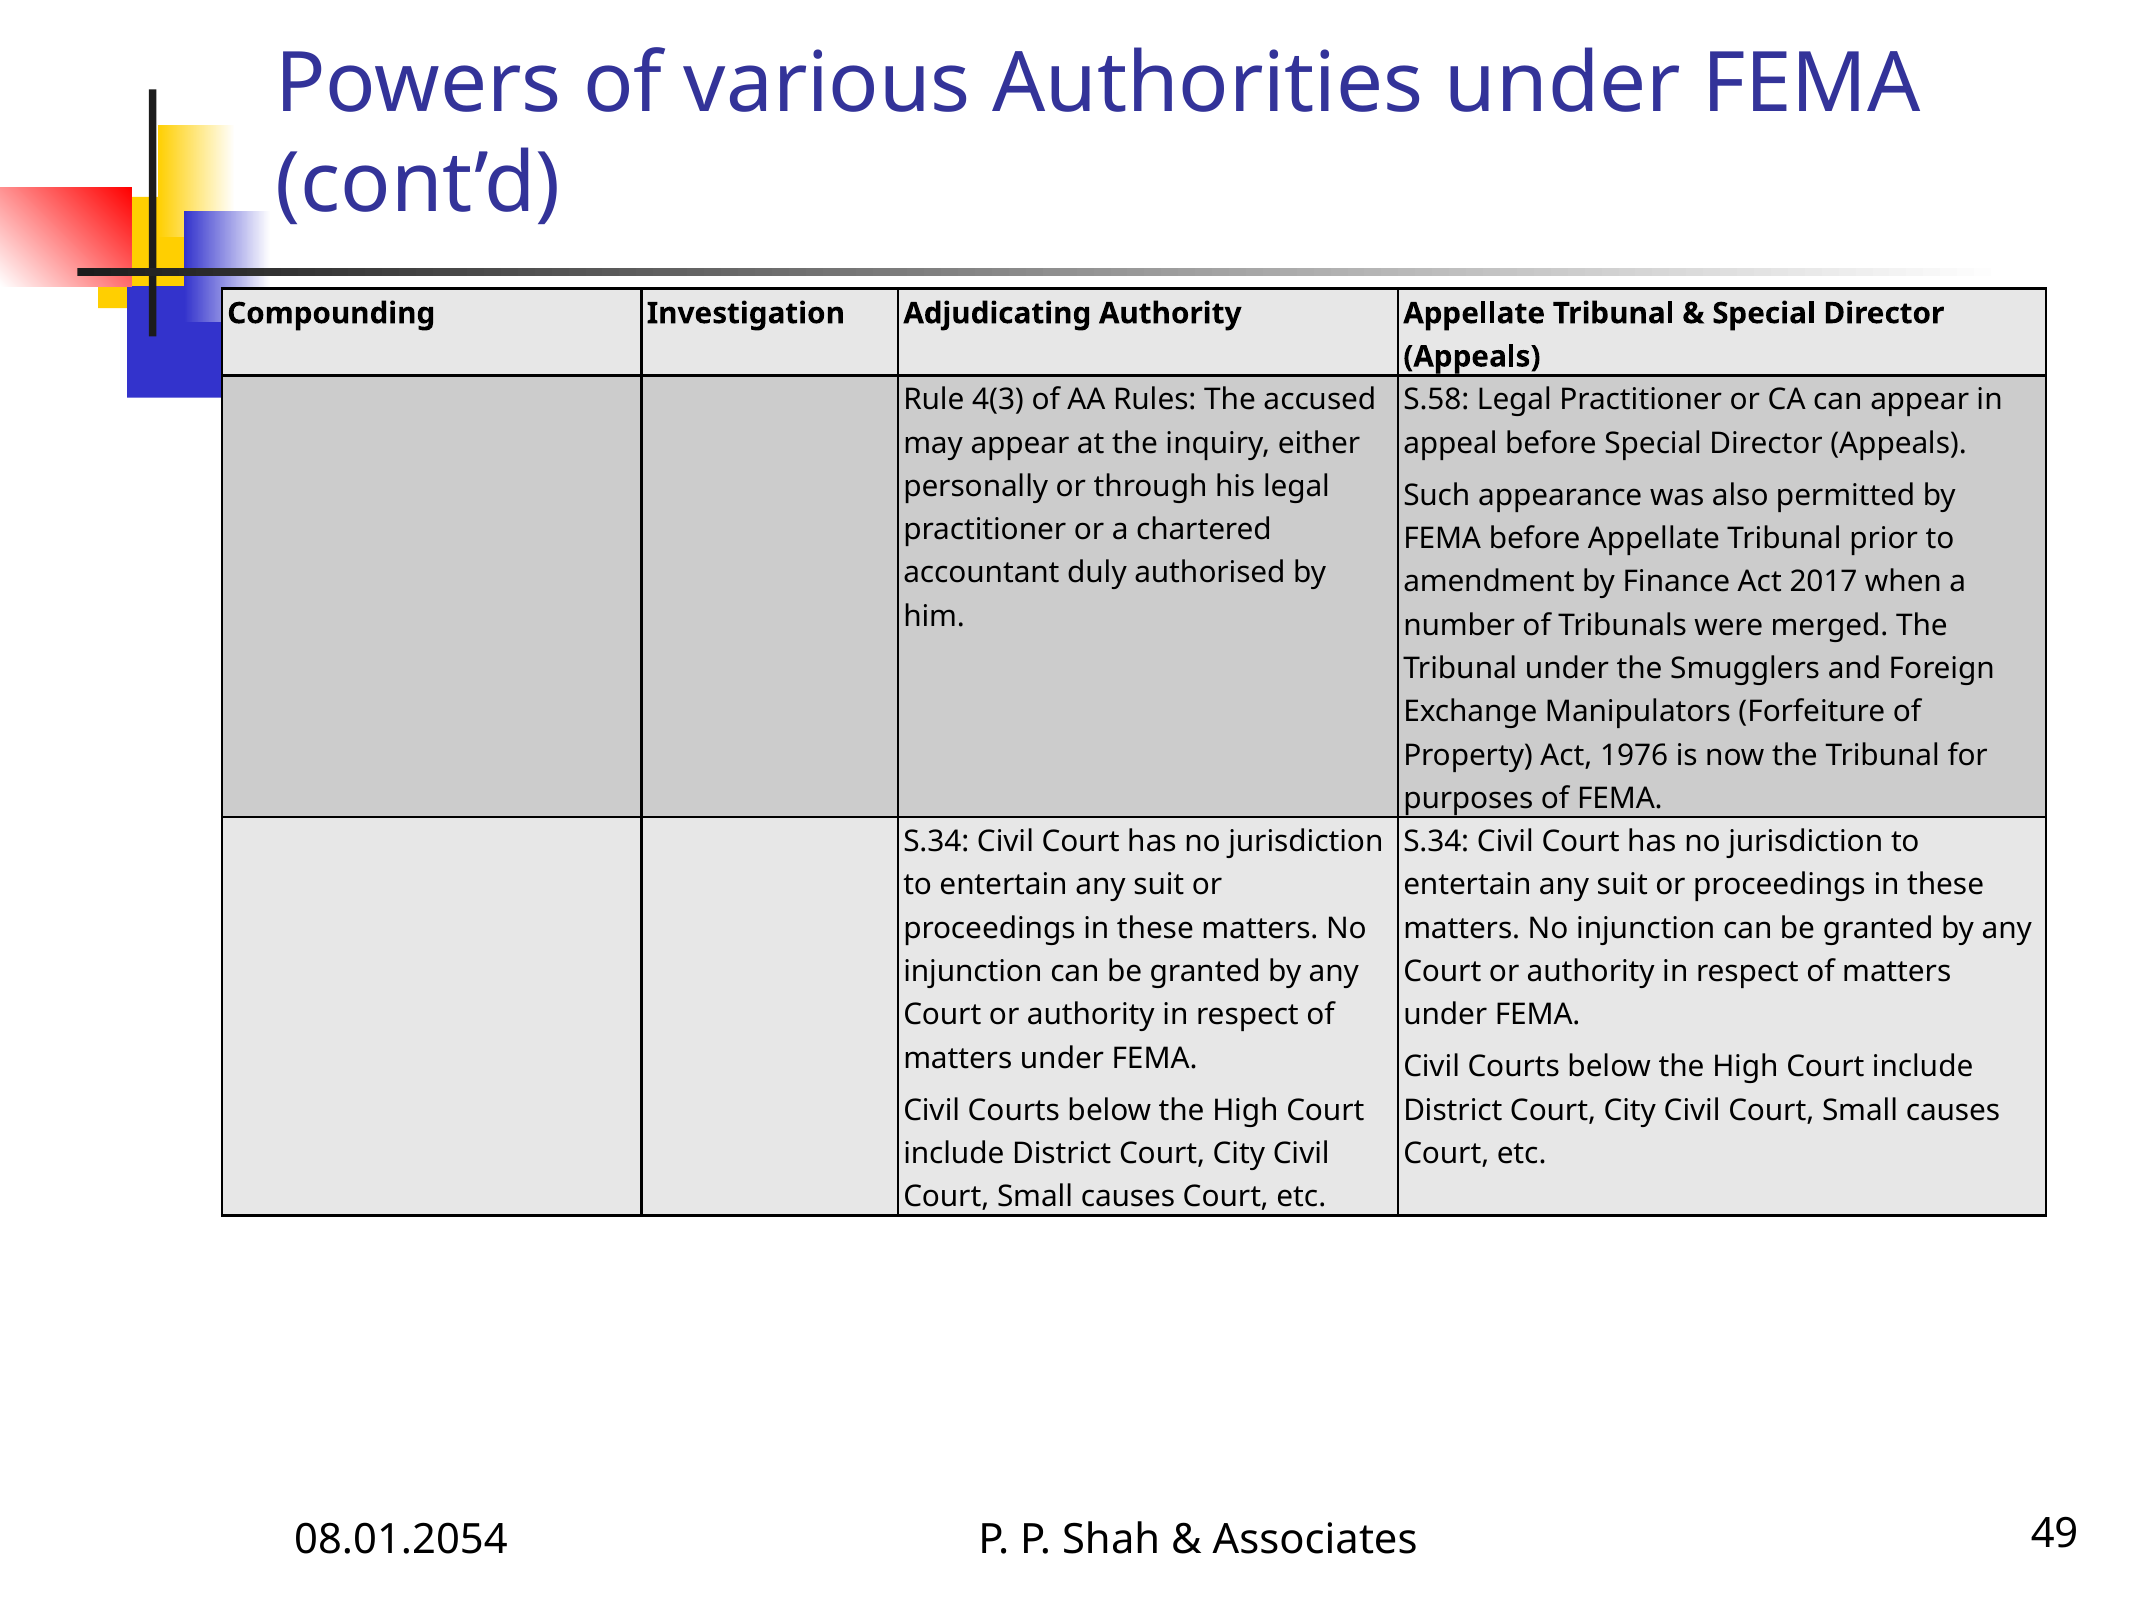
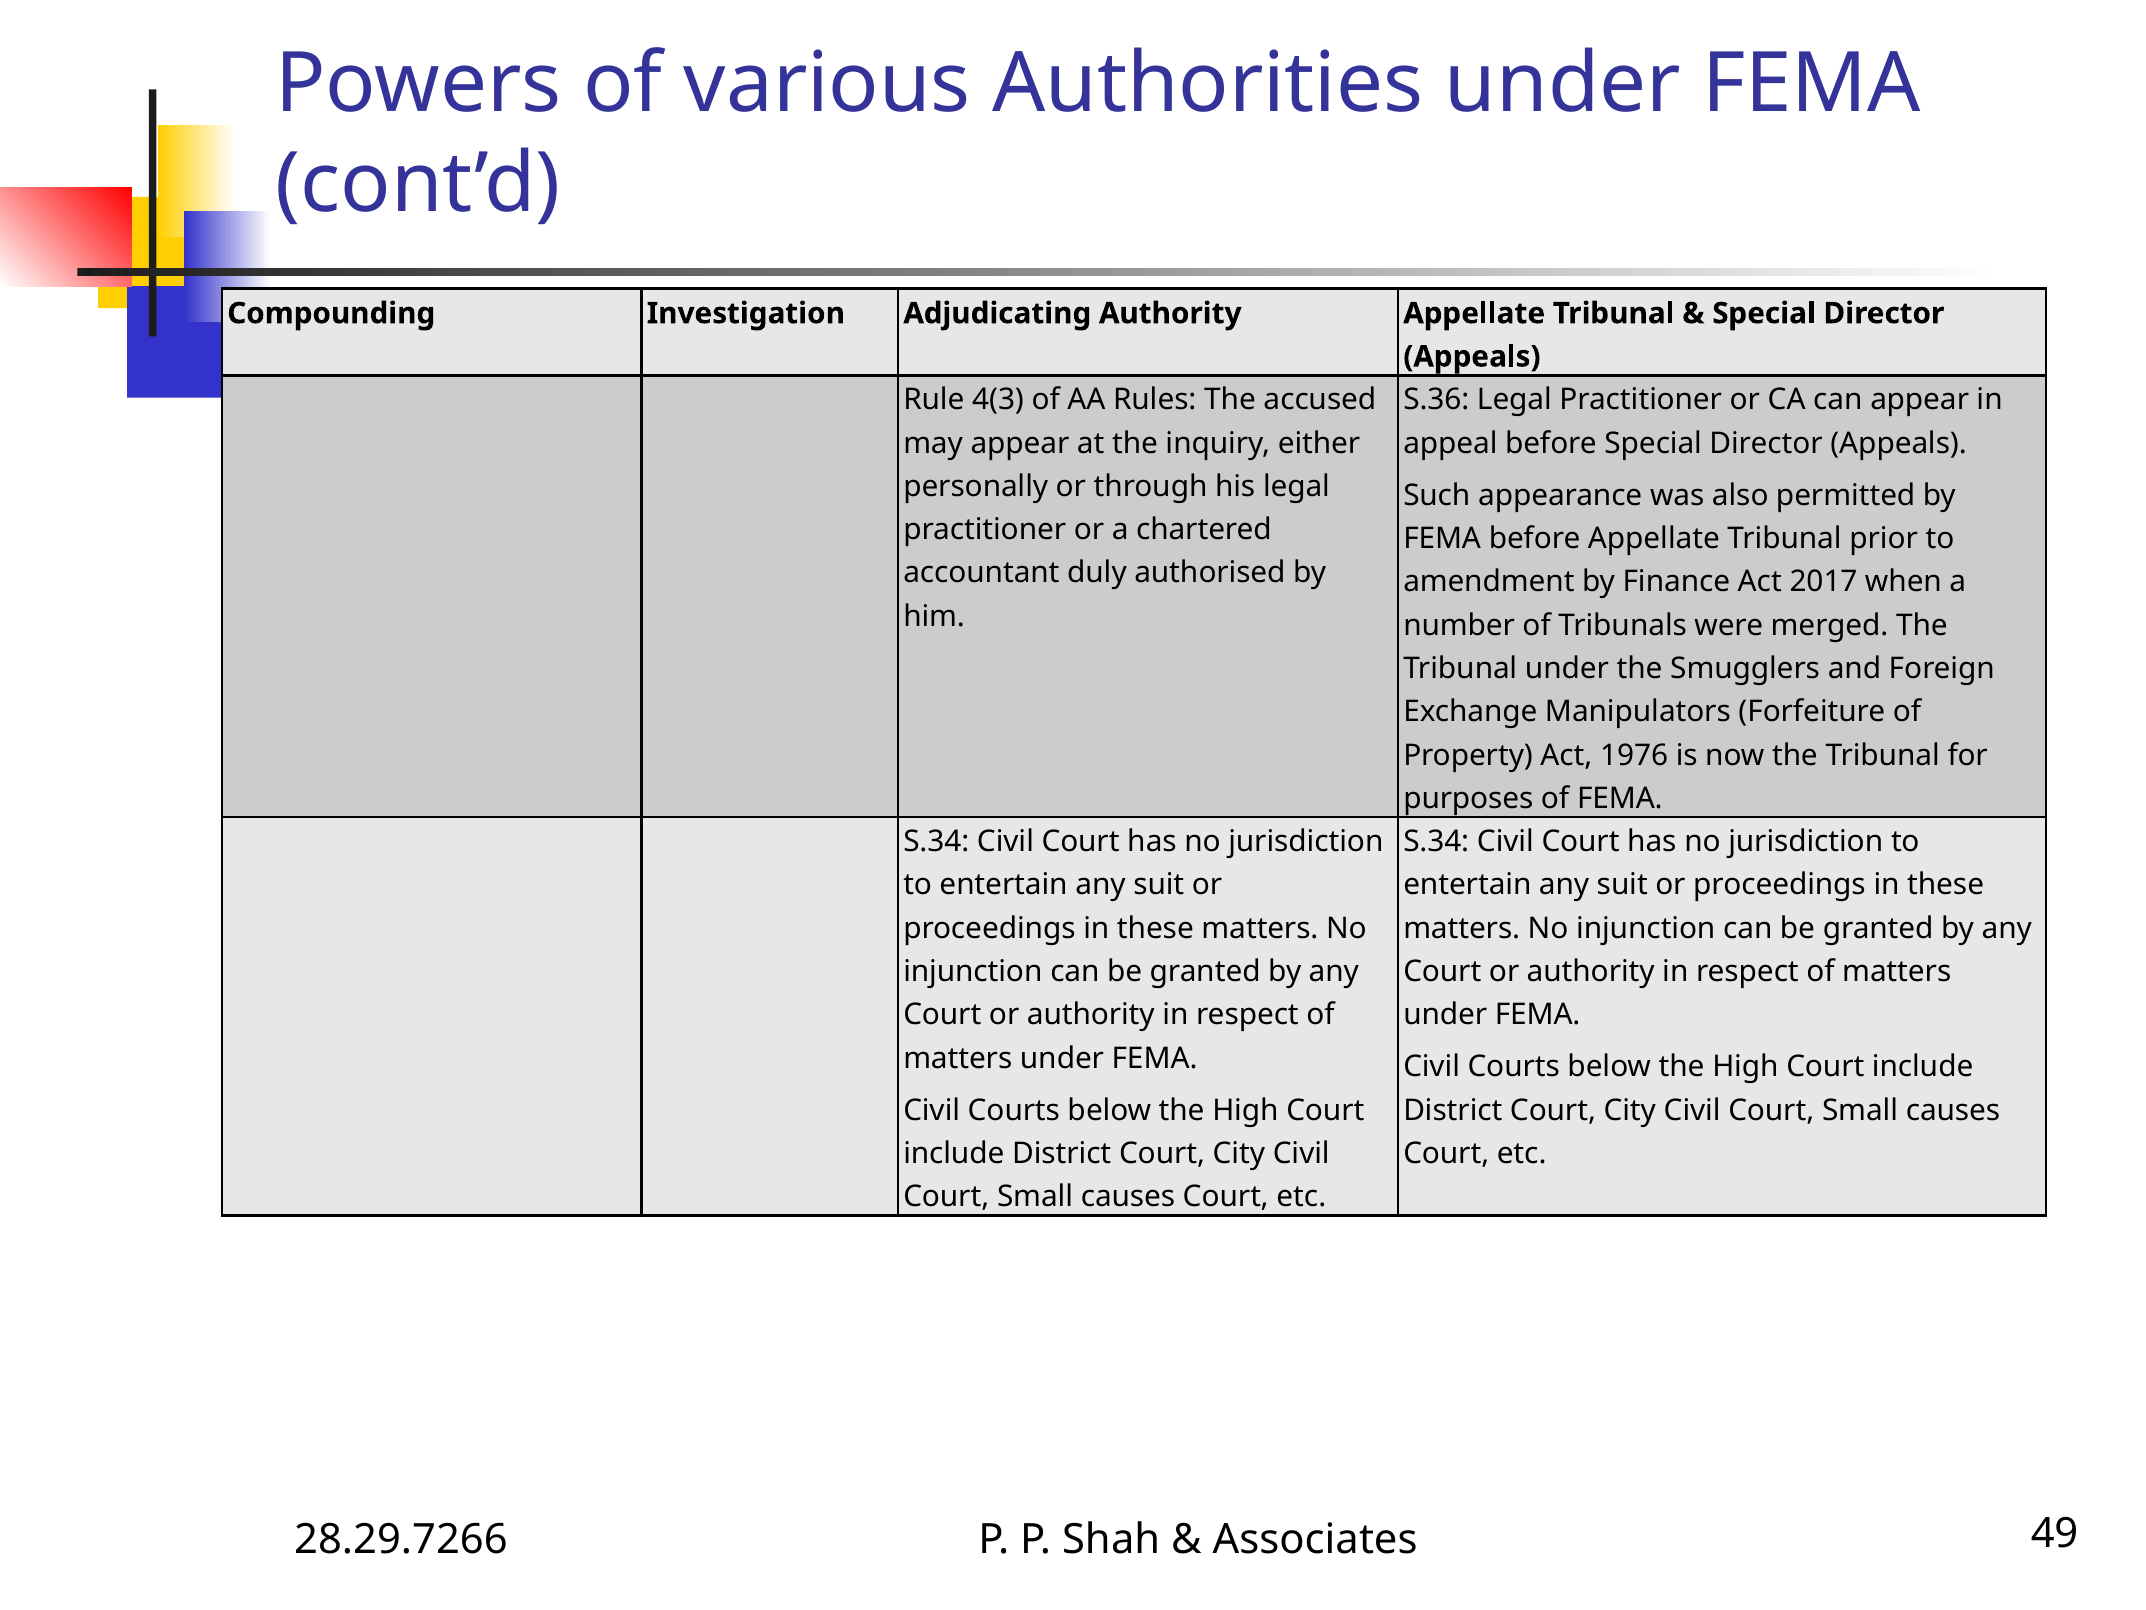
S.58: S.58 -> S.36 (1436, 400)
08.01.2054: 08.01.2054 -> 28.29.7266 (401, 1540)
